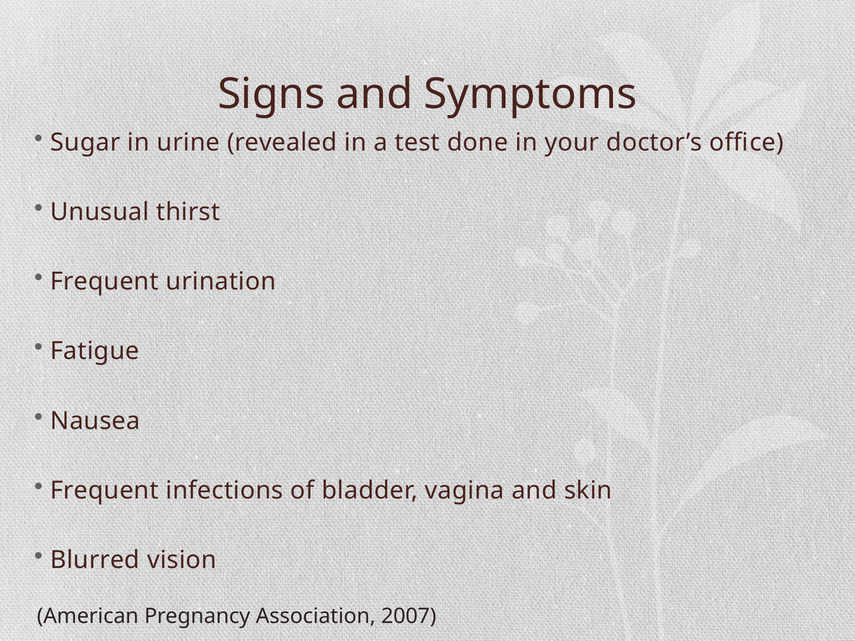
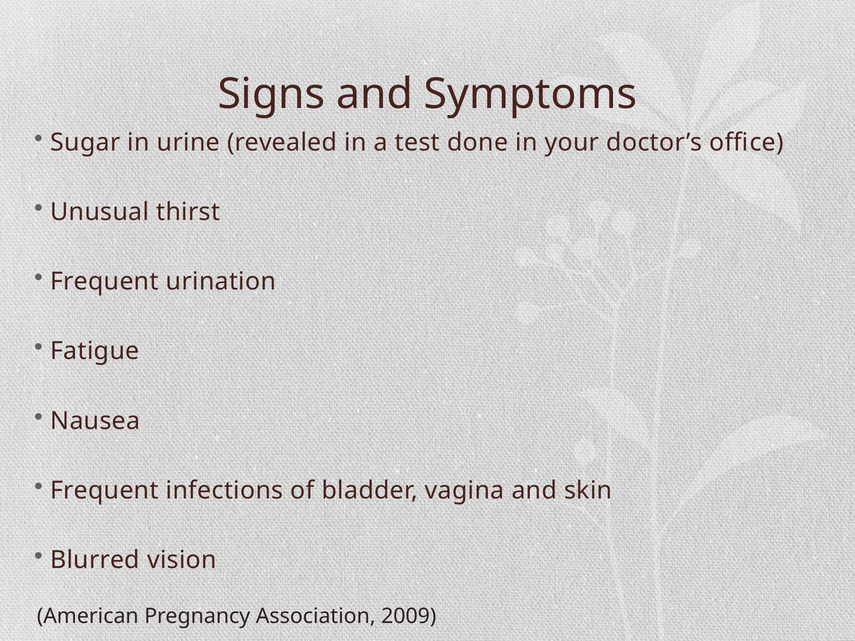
2007: 2007 -> 2009 (409, 617)
